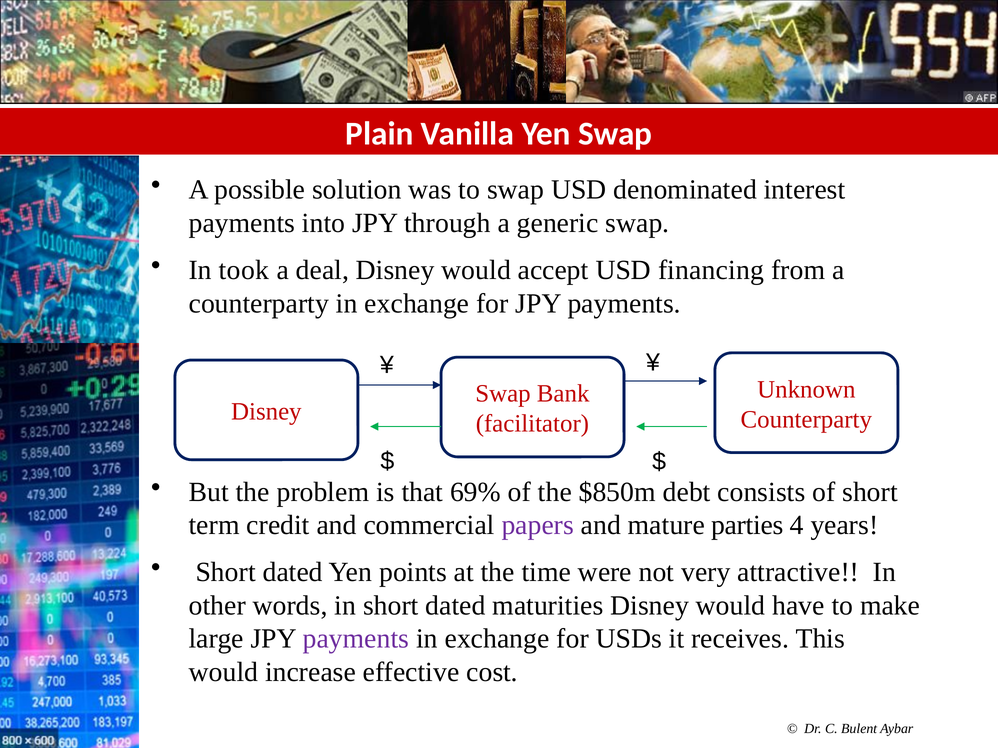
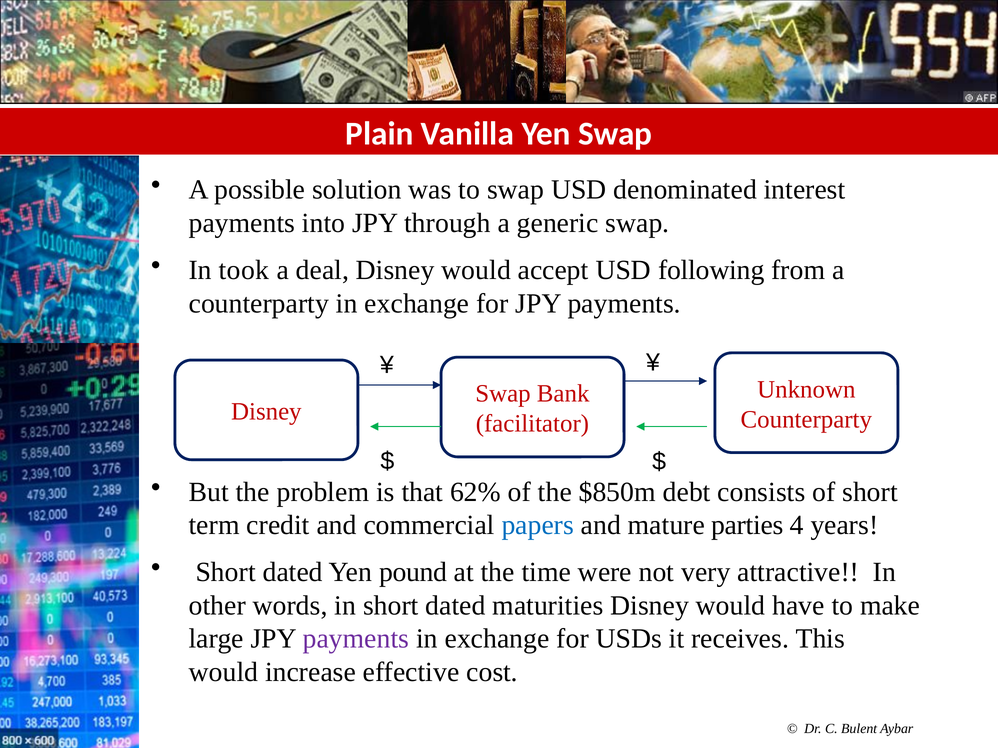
financing: financing -> following (711, 270)
69%: 69% -> 62% (475, 492)
papers colour: purple -> blue (538, 525)
points: points -> pound (413, 573)
